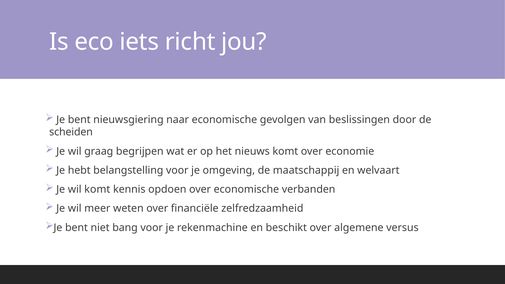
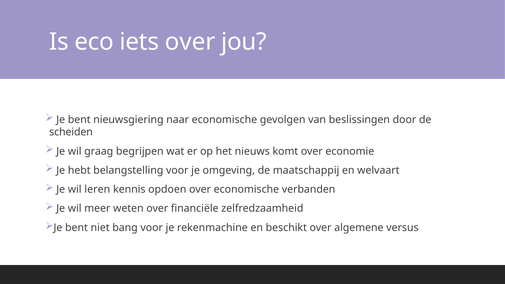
iets richt: richt -> over (190, 42)
wil komt: komt -> leren (97, 189)
